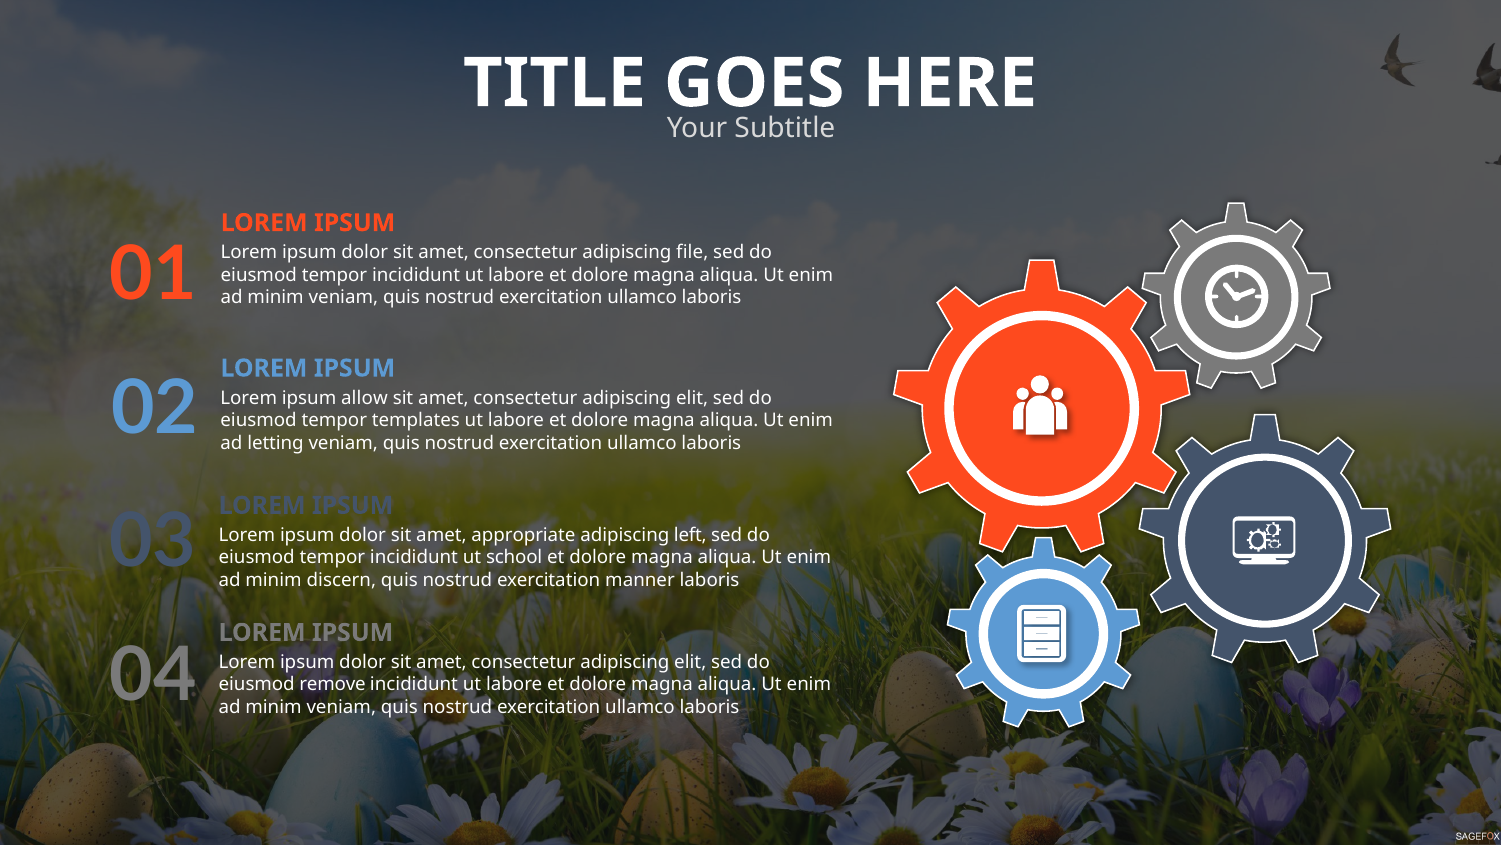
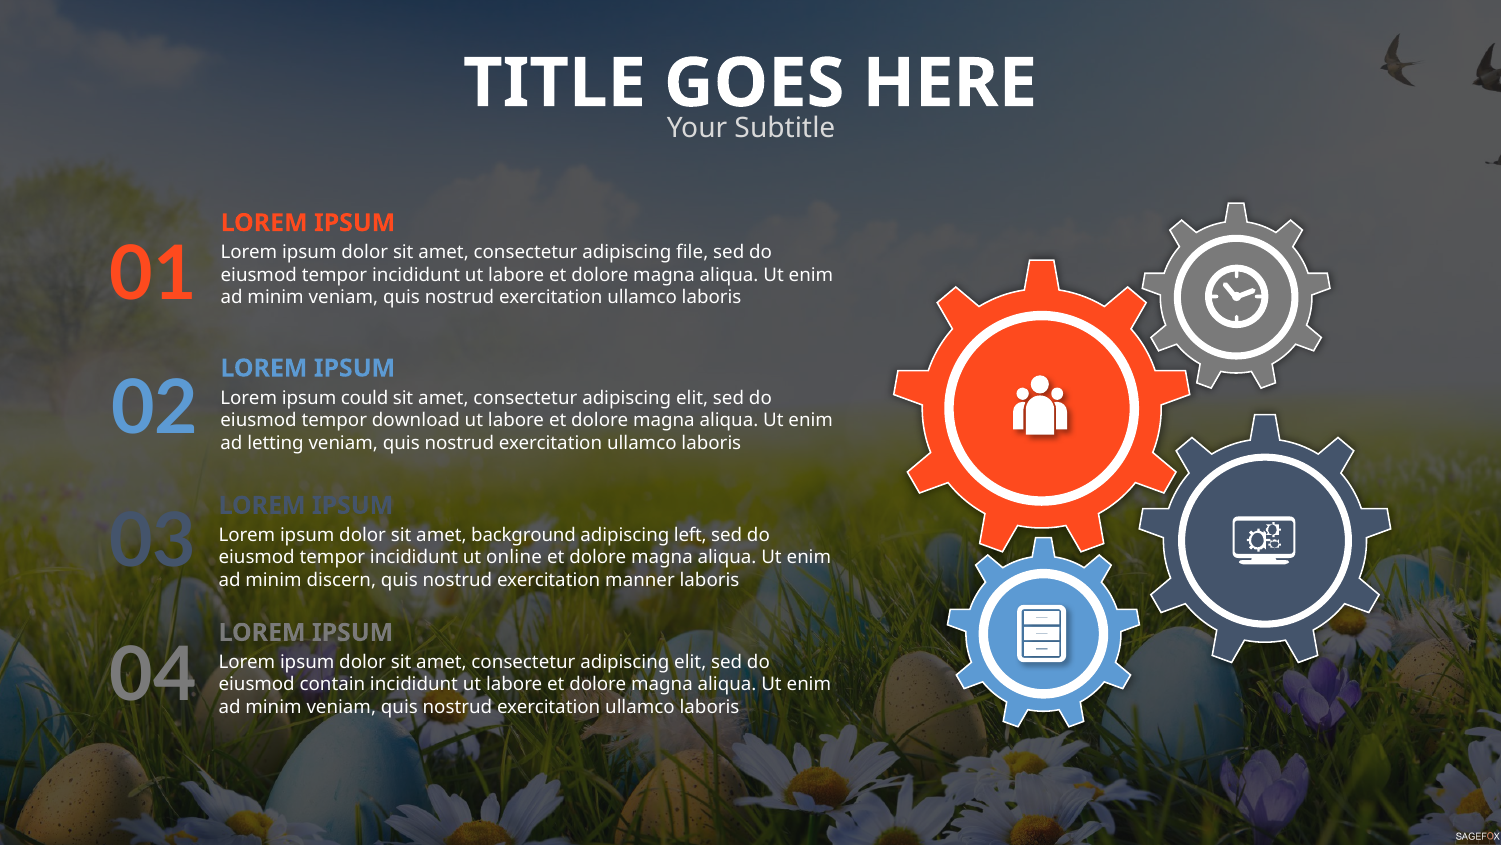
allow: allow -> could (365, 398)
templates: templates -> download (416, 420)
appropriate: appropriate -> background (524, 535)
school: school -> online (514, 557)
remove: remove -> contain (332, 684)
